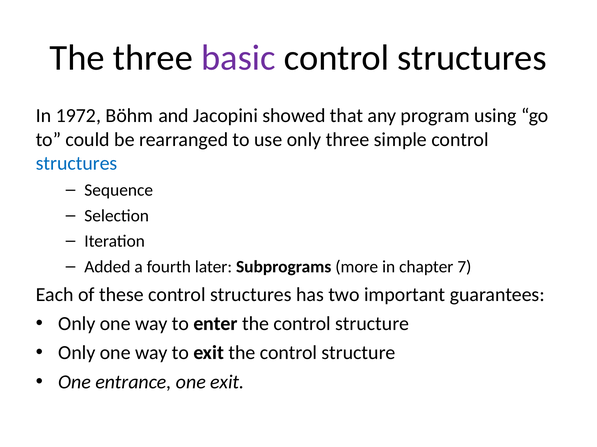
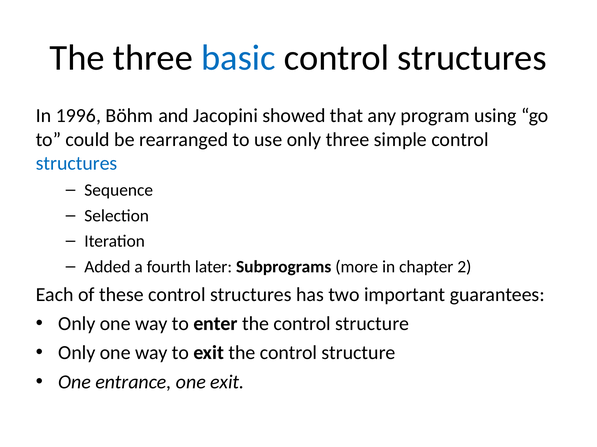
basic colour: purple -> blue (238, 58)
1972: 1972 -> 1996 (78, 116)
7: 7 -> 2 (464, 267)
